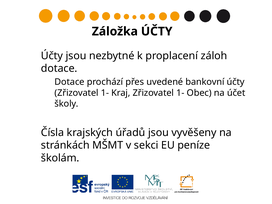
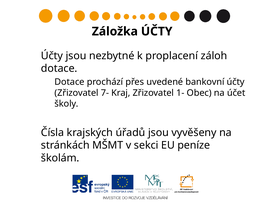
1-: 1- -> 7- (105, 93)
